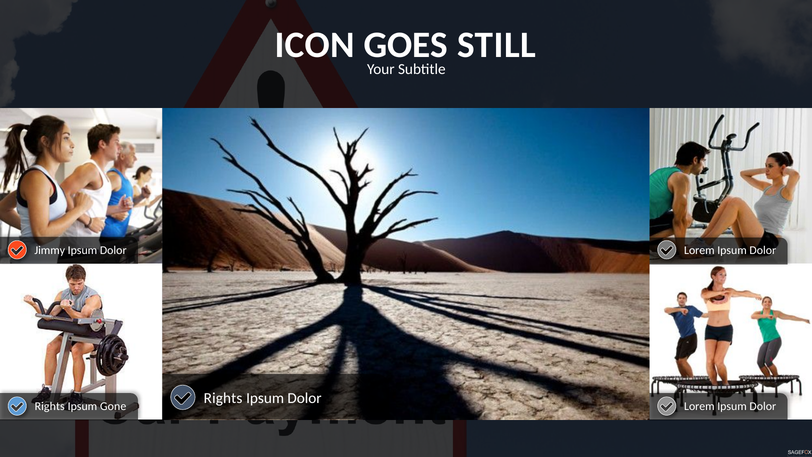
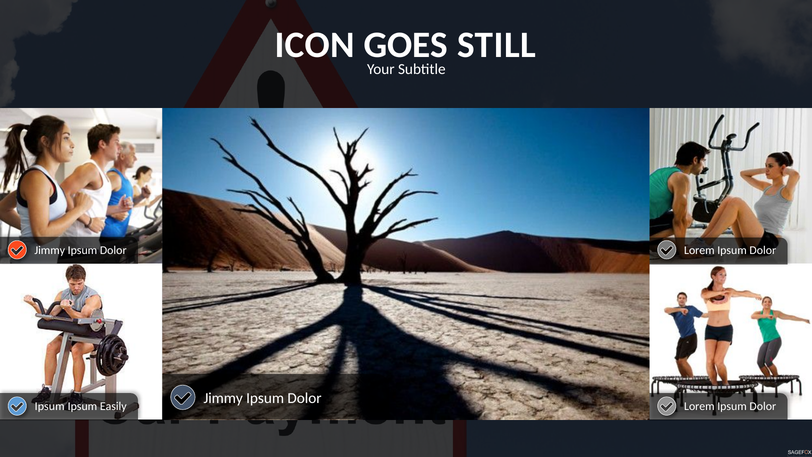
Rights: Rights -> Jimmy (223, 398)
Rights: Rights -> Ipsum (50, 406)
Gone: Gone -> Easily (113, 406)
